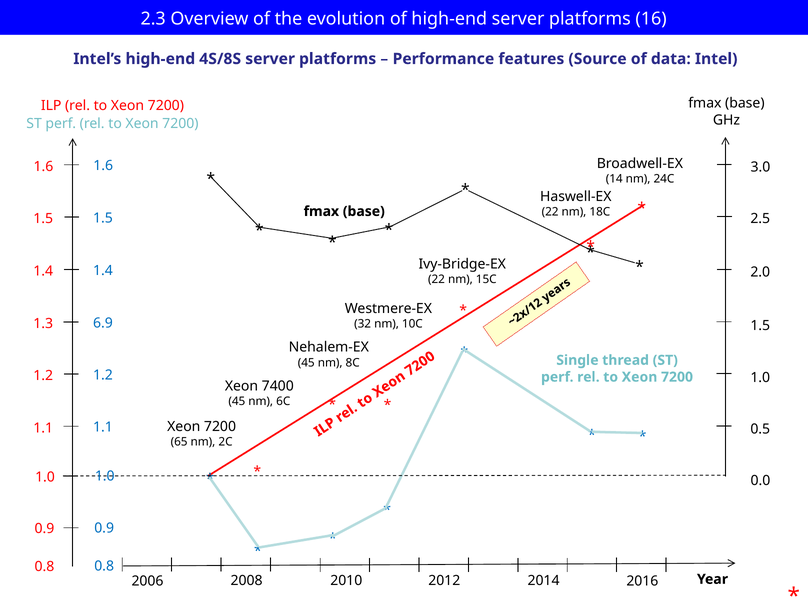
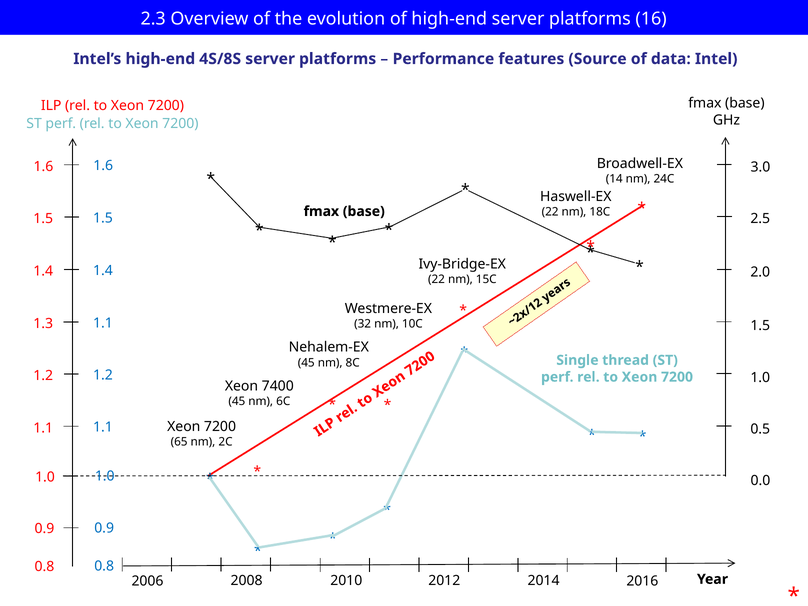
6.9: 6.9 -> 1.1 (103, 323)
